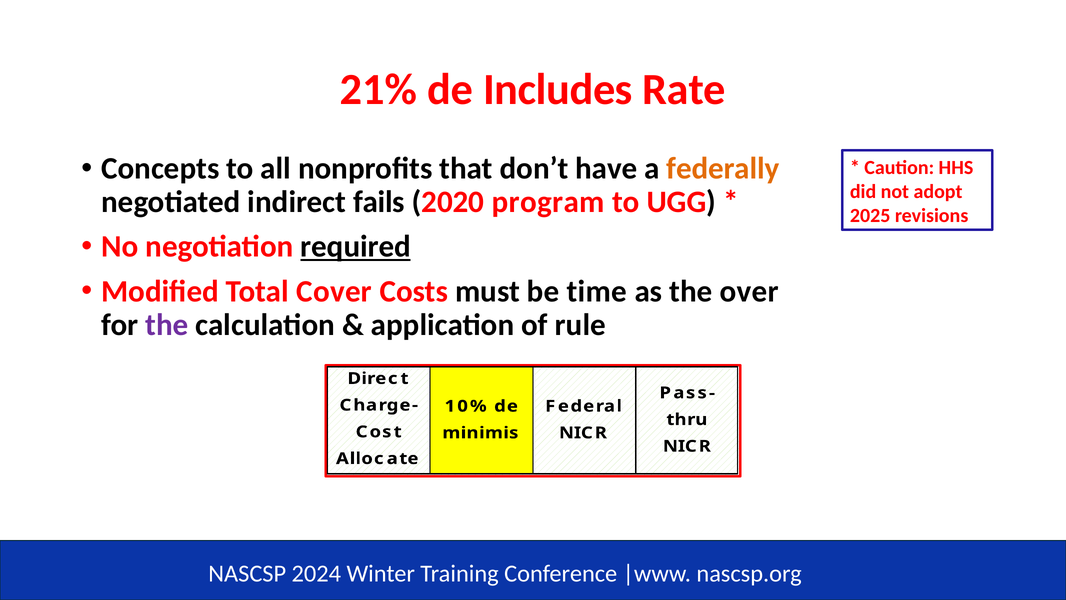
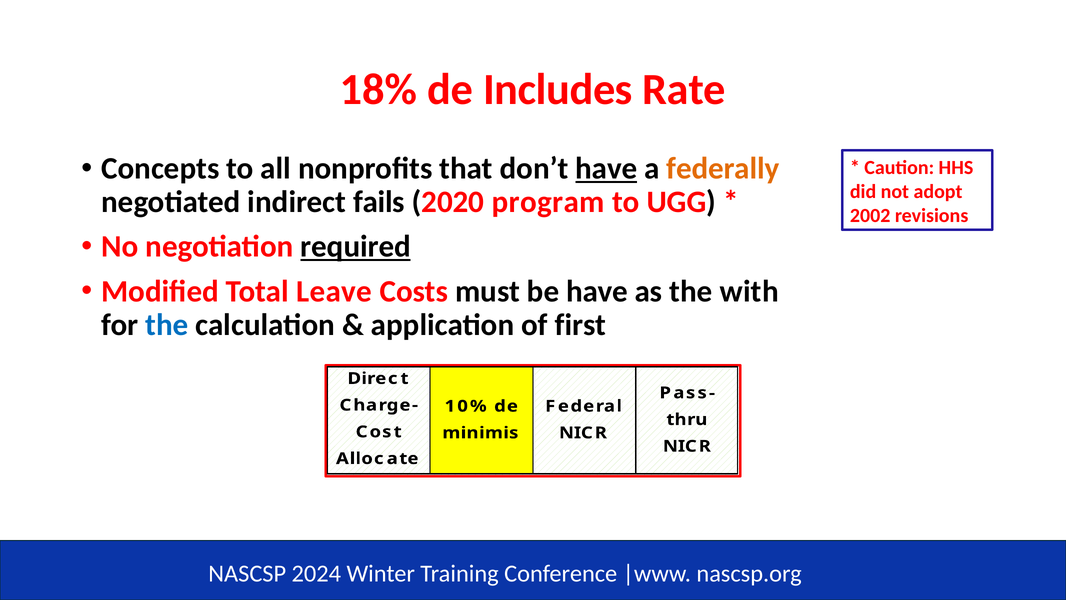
21%: 21% -> 18% (378, 90)
have underline: none -> present (606, 168)
2025: 2025 -> 2002 (870, 215)
Cover: Cover -> Leave (334, 291)
be time: time -> have (597, 291)
over: over -> with (749, 291)
the colour: purple -> blue (167, 325)
rule: rule -> first (580, 325)
